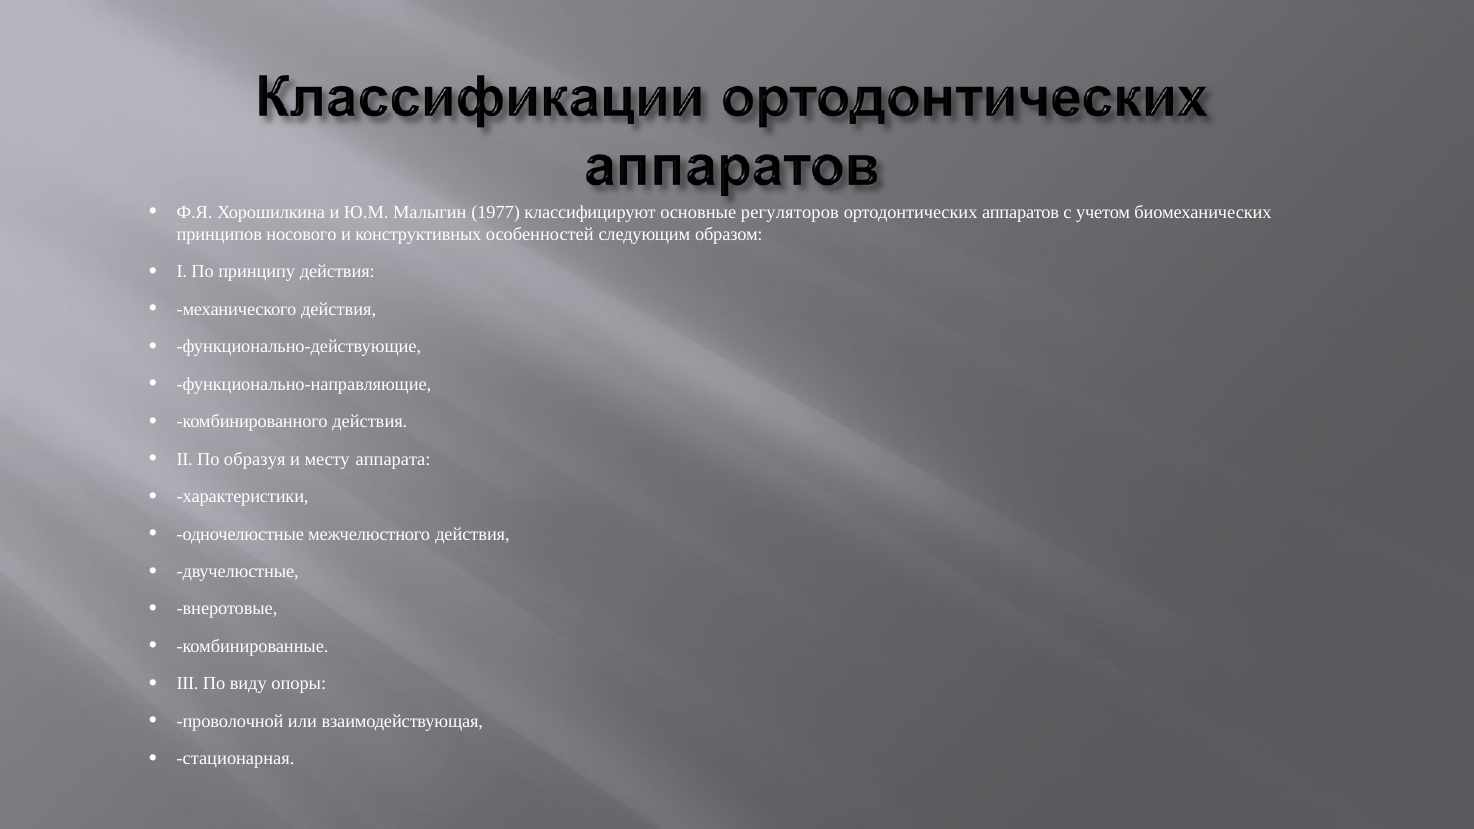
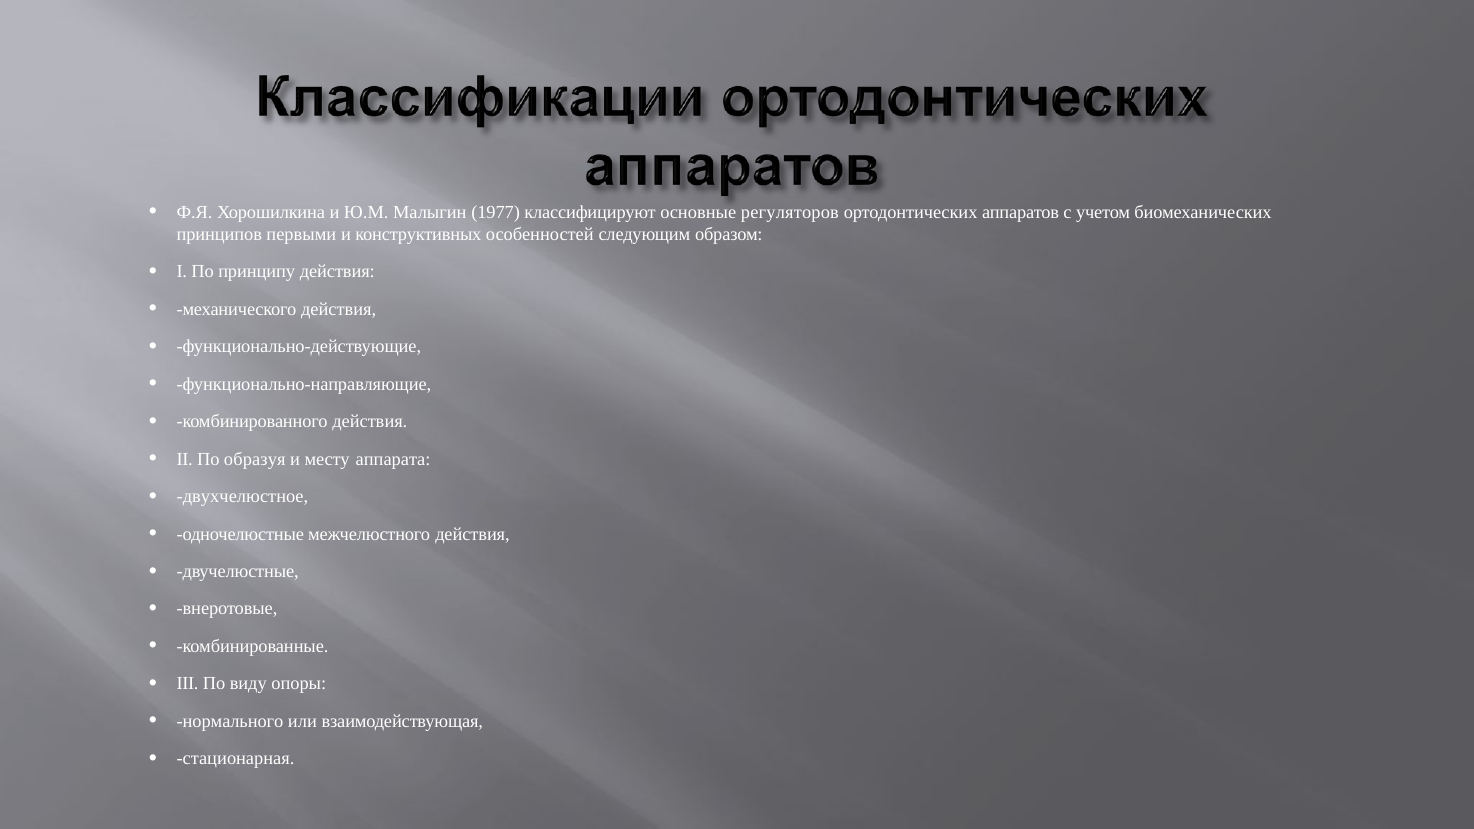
носового: носового -> первыми (301, 234)
характеристики: характеристики -> двухчелюстное (242, 497)
проволочной: проволочной -> нормального (230, 721)
